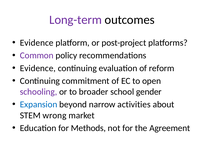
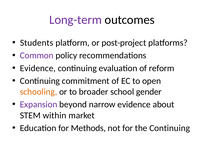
Evidence: Evidence -> Students (37, 43)
schooling colour: purple -> orange (39, 92)
Expansion colour: blue -> purple (39, 104)
narrow activities: activities -> evidence (134, 104)
wrong: wrong -> within (55, 115)
the Agreement: Agreement -> Continuing (170, 128)
